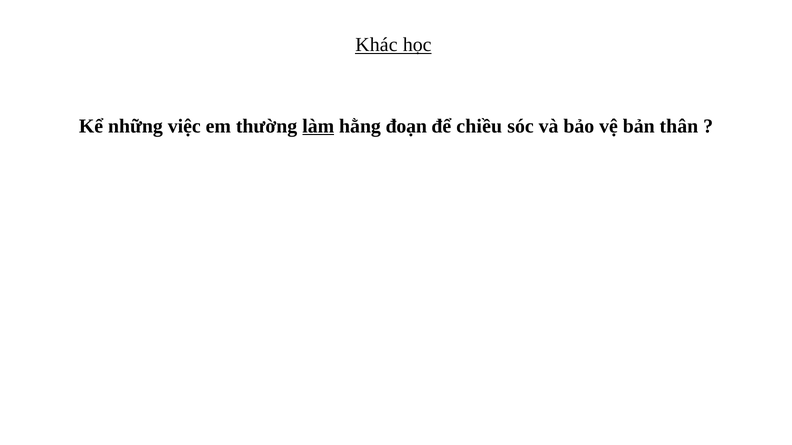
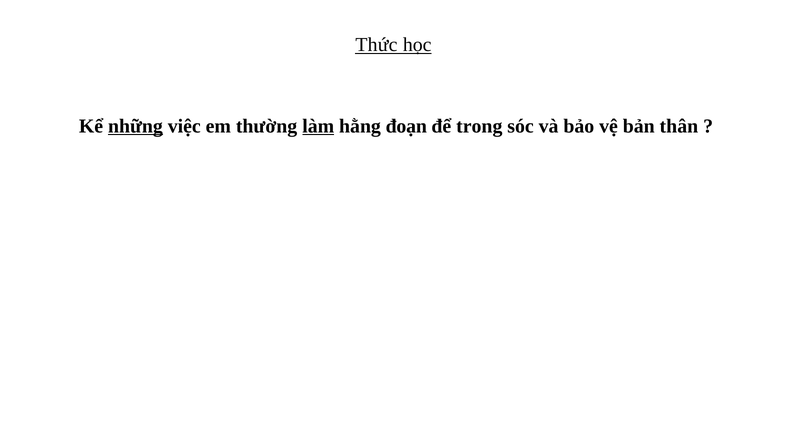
Khác: Khác -> Thức (376, 45)
những underline: none -> present (135, 126)
chiều: chiều -> trong (479, 126)
